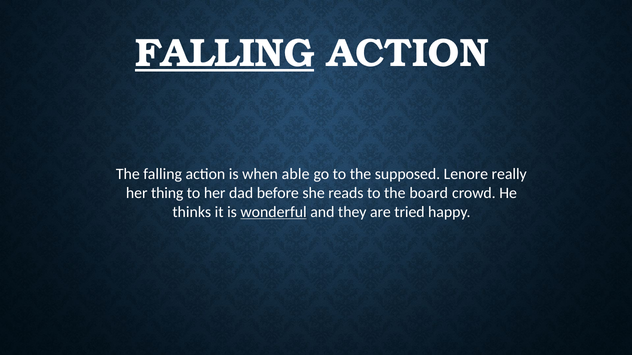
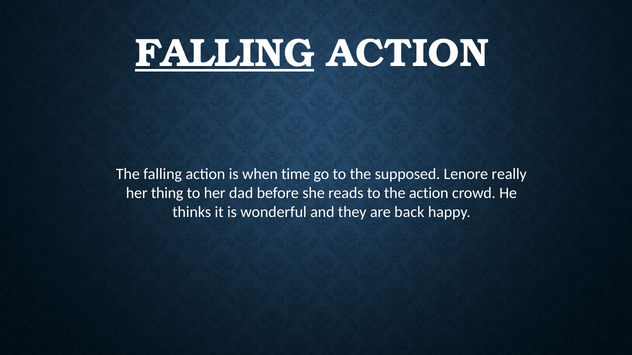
able: able -> time (296, 174)
the board: board -> action (429, 193)
wonderful underline: present -> none (274, 212)
tried: tried -> back (409, 212)
